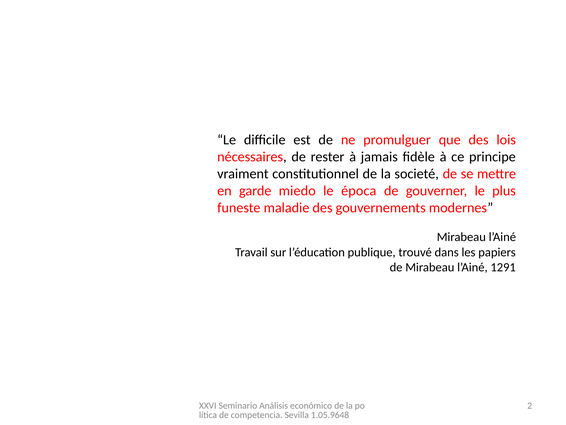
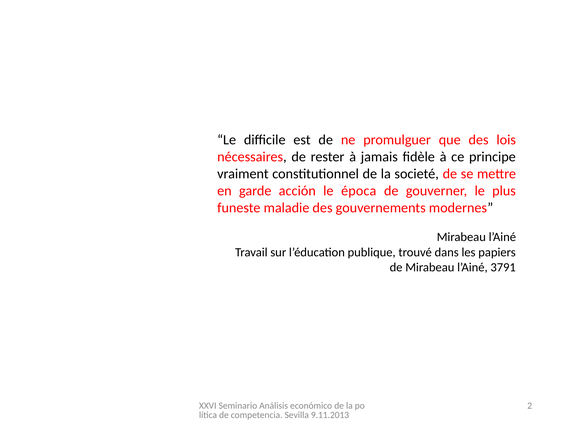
miedo: miedo -> acción (297, 191)
1291: 1291 -> 3791 (503, 267)
1.05.9648: 1.05.9648 -> 9.11.2013 (330, 415)
